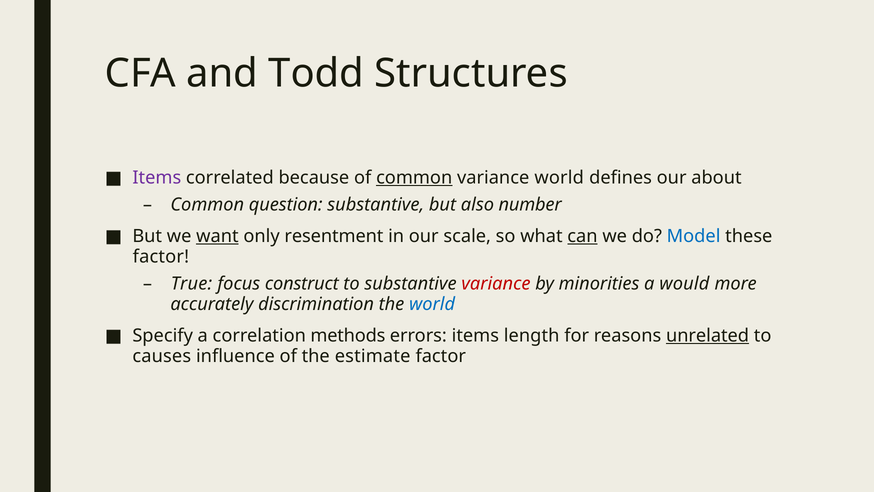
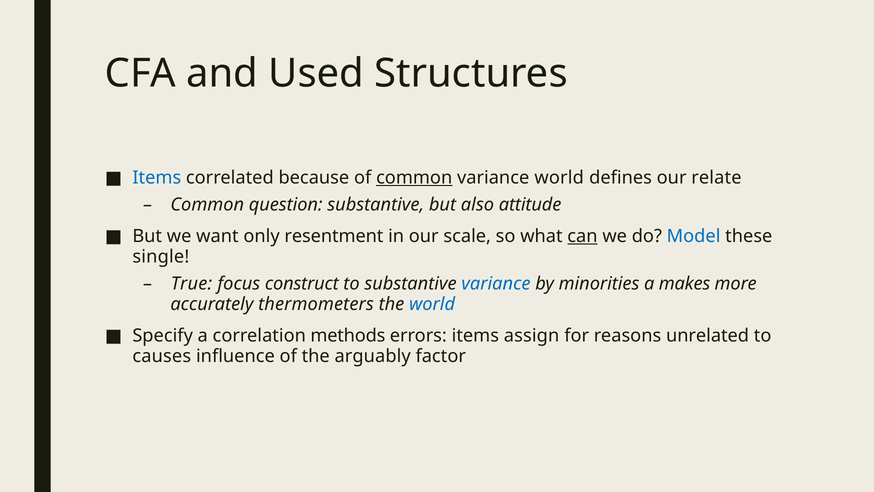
Todd: Todd -> Used (316, 73)
Items colour: purple -> blue (157, 178)
about: about -> relate (716, 178)
number: number -> attitude (530, 204)
want underline: present -> none (217, 236)
factor: factor -> single (161, 257)
variance colour: red -> blue (496, 283)
would: would -> makes (685, 283)
discrimination: discrimination -> thermometers (316, 304)
length: length -> assign (532, 335)
unrelated underline: present -> none (708, 335)
estimate: estimate -> arguably (373, 356)
